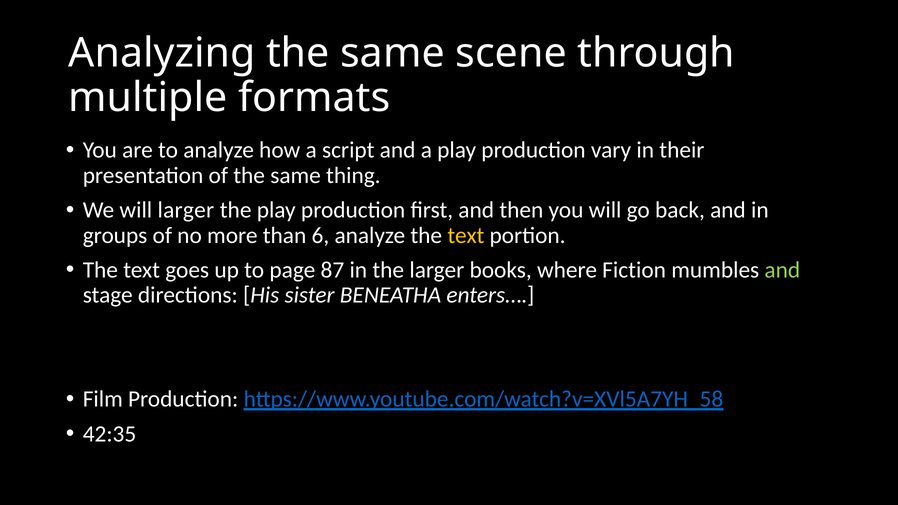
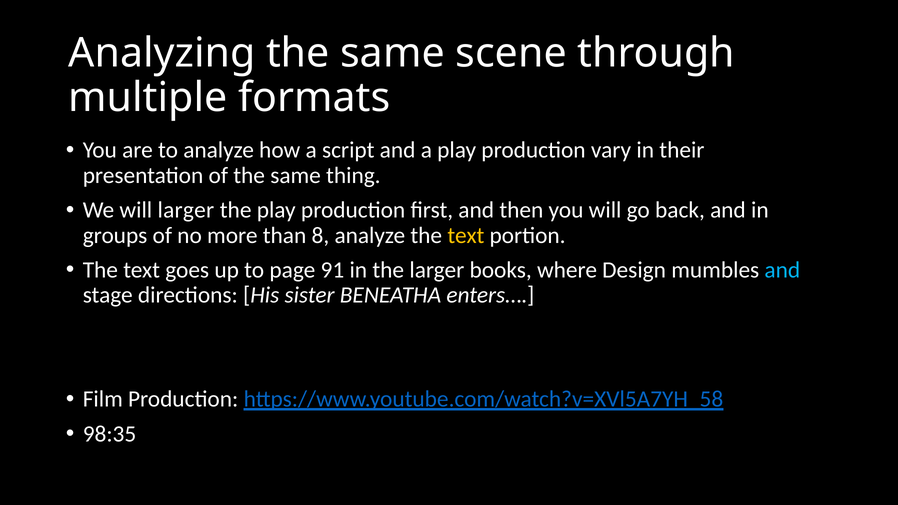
6: 6 -> 8 (320, 235)
87: 87 -> 91 (332, 270)
Fiction: Fiction -> Design (634, 270)
and colour: light green -> light blue (782, 270)
42:35: 42:35 -> 98:35 (110, 434)
